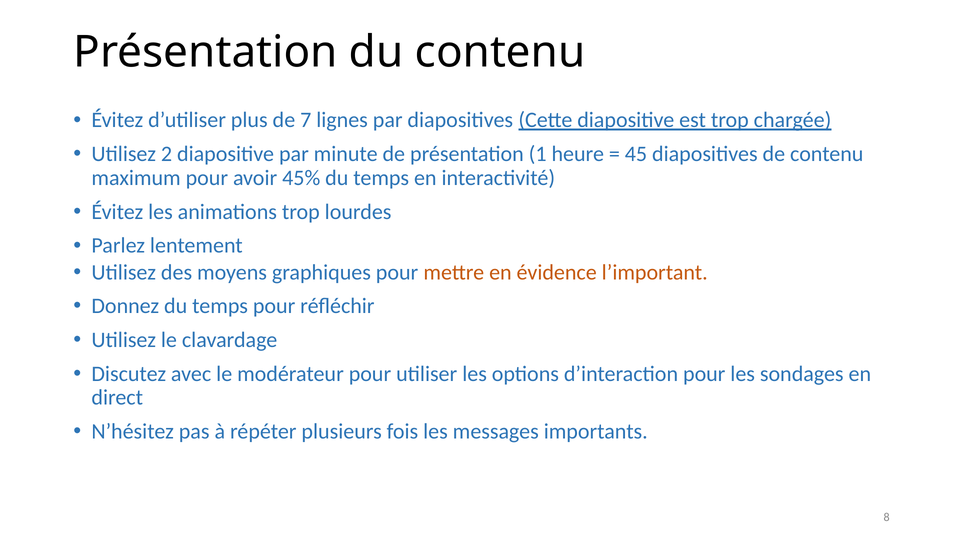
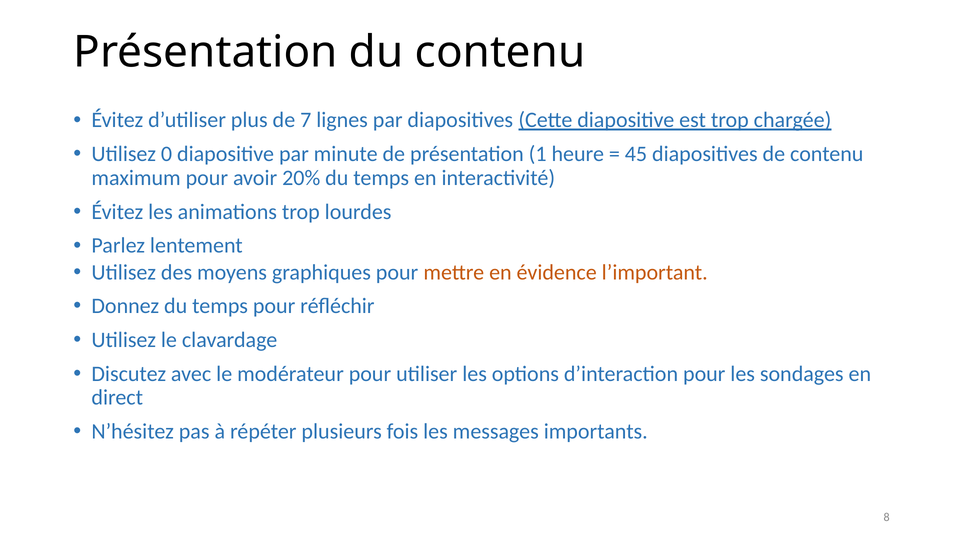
2: 2 -> 0 (167, 154)
45%: 45% -> 20% (301, 178)
